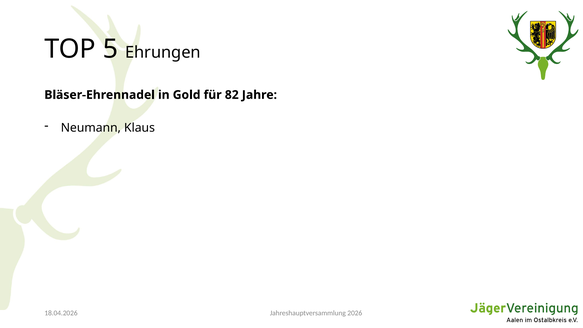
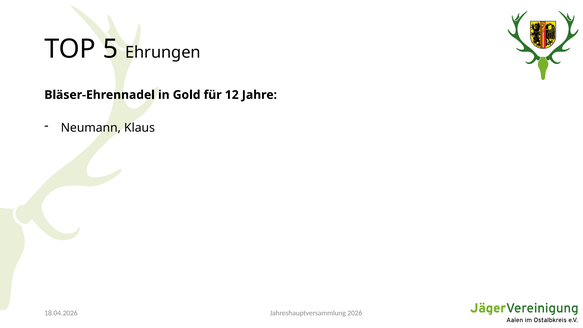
82: 82 -> 12 (232, 95)
